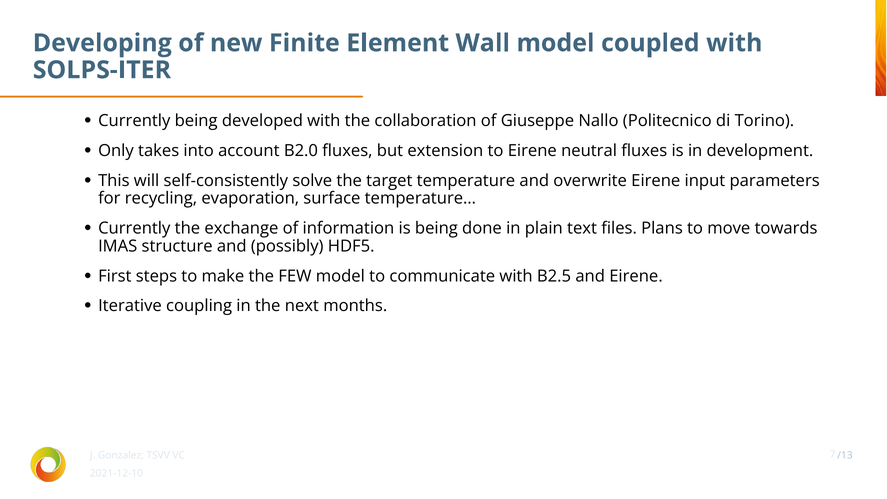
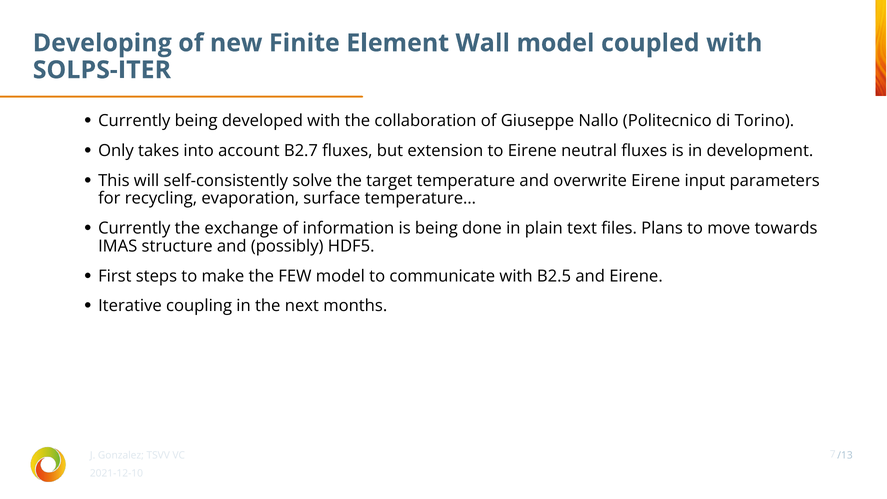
B2.0: B2.0 -> B2.7 (301, 151)
